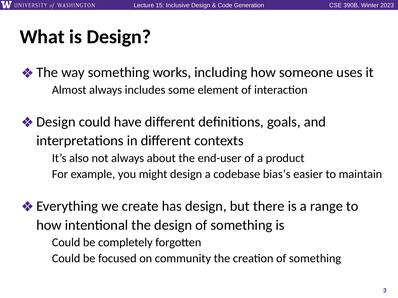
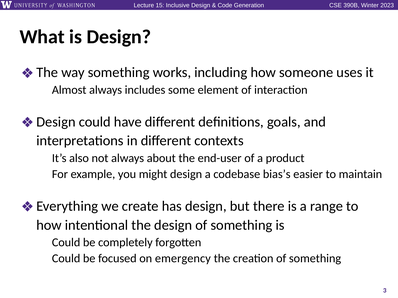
community: community -> emergency (183, 259)
